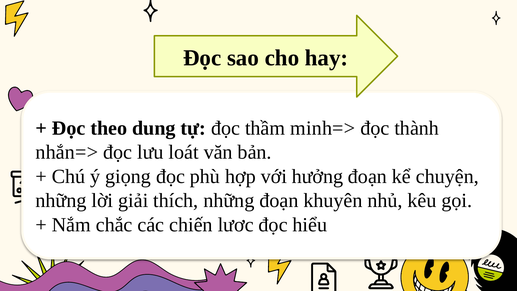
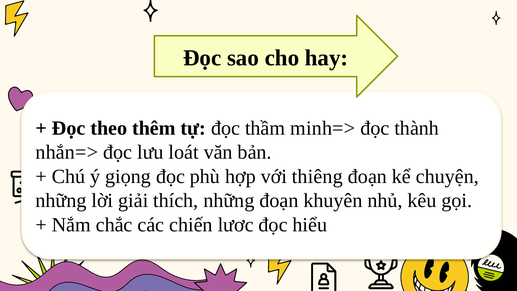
dung: dung -> thêm (154, 128)
hưởng: hưởng -> thiêng (317, 176)
